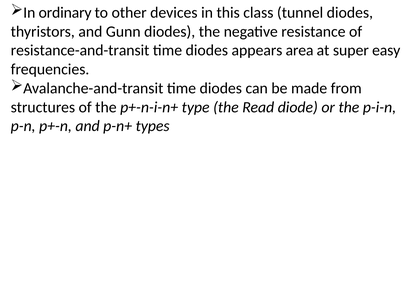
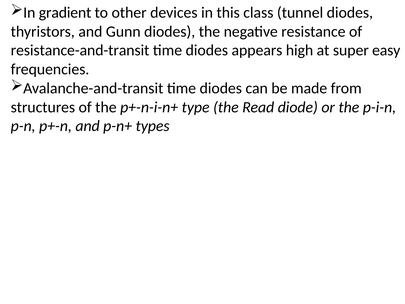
ordinary: ordinary -> gradient (65, 13)
area: area -> high (300, 50)
